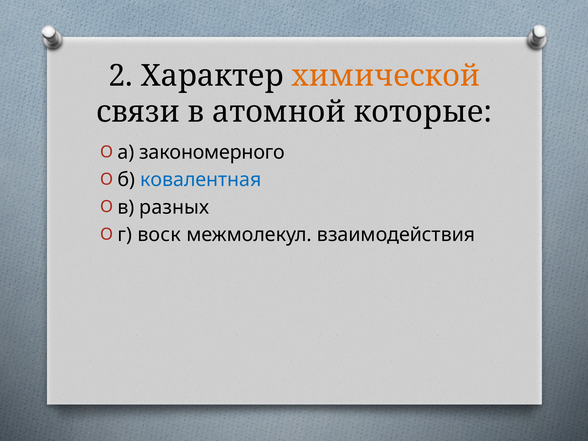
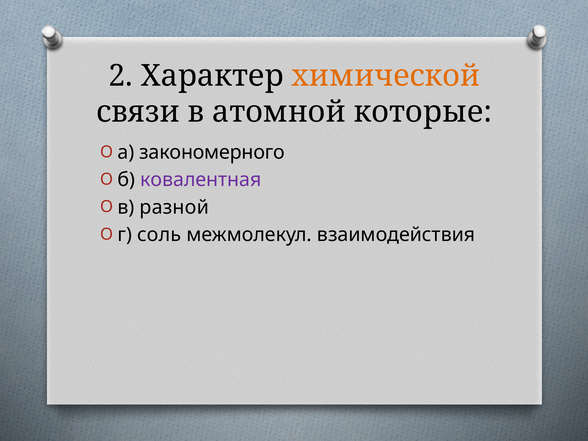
ковалентная colour: blue -> purple (201, 180)
разных: разных -> разной (174, 207)
воск: воск -> соль (159, 235)
